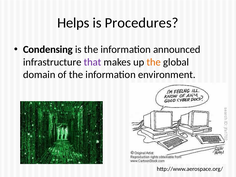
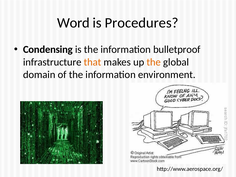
Helps: Helps -> Word (73, 23)
announced: announced -> bulletproof (177, 50)
that colour: purple -> orange (93, 62)
